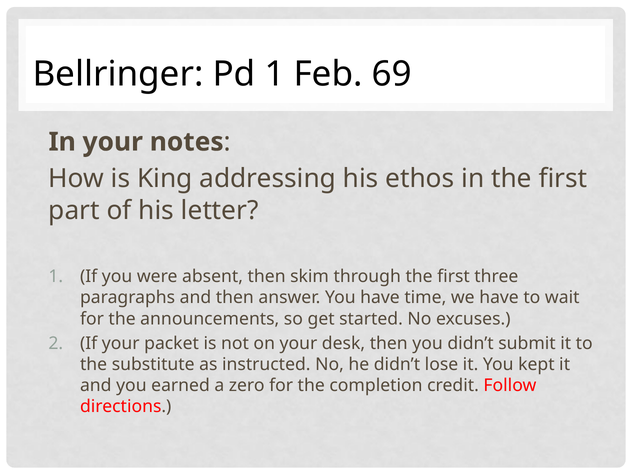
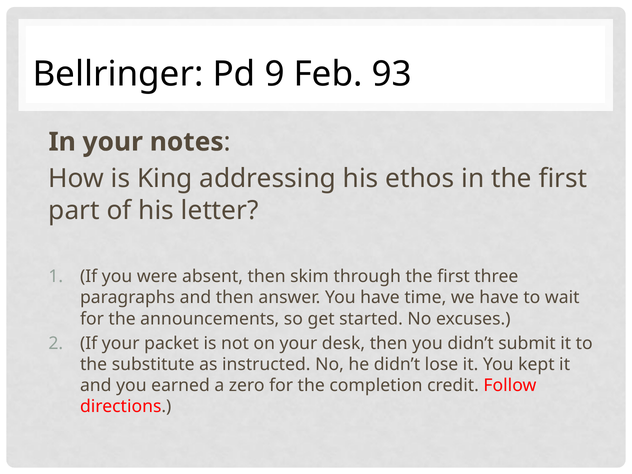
Pd 1: 1 -> 9 (275, 74)
69: 69 -> 93 (392, 74)
